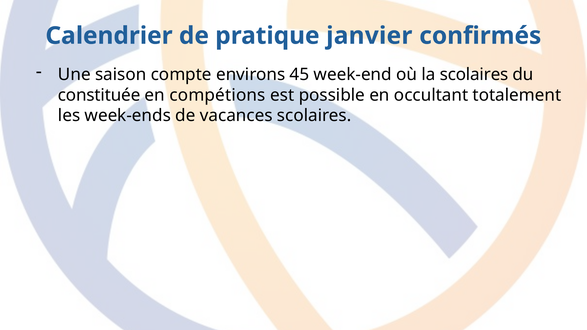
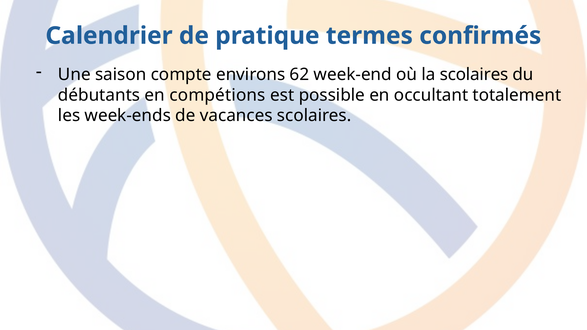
janvier: janvier -> termes (369, 36)
45: 45 -> 62 (299, 75)
constituée: constituée -> débutants (99, 95)
